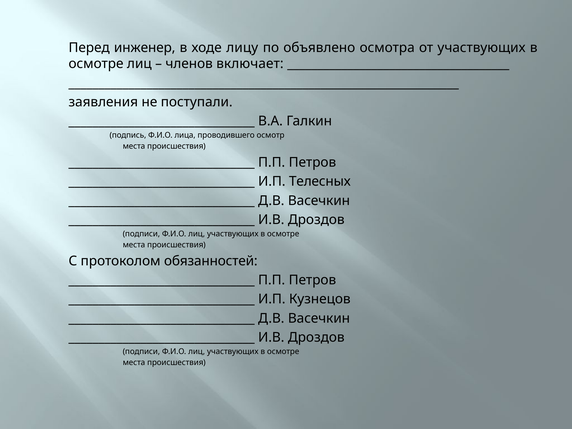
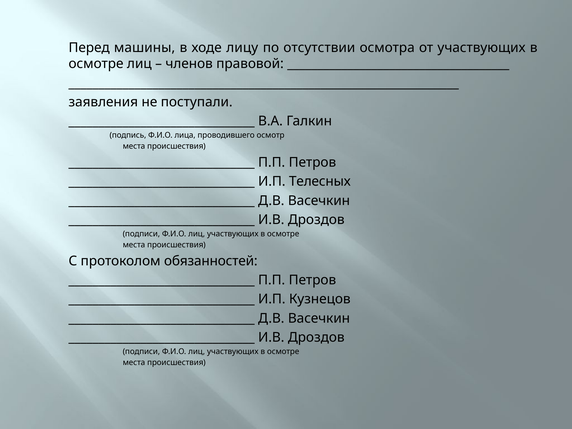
инженер: инженер -> машины (145, 48)
объявлено: объявлено -> отсутствии (319, 48)
включает: включает -> правовой (250, 64)
